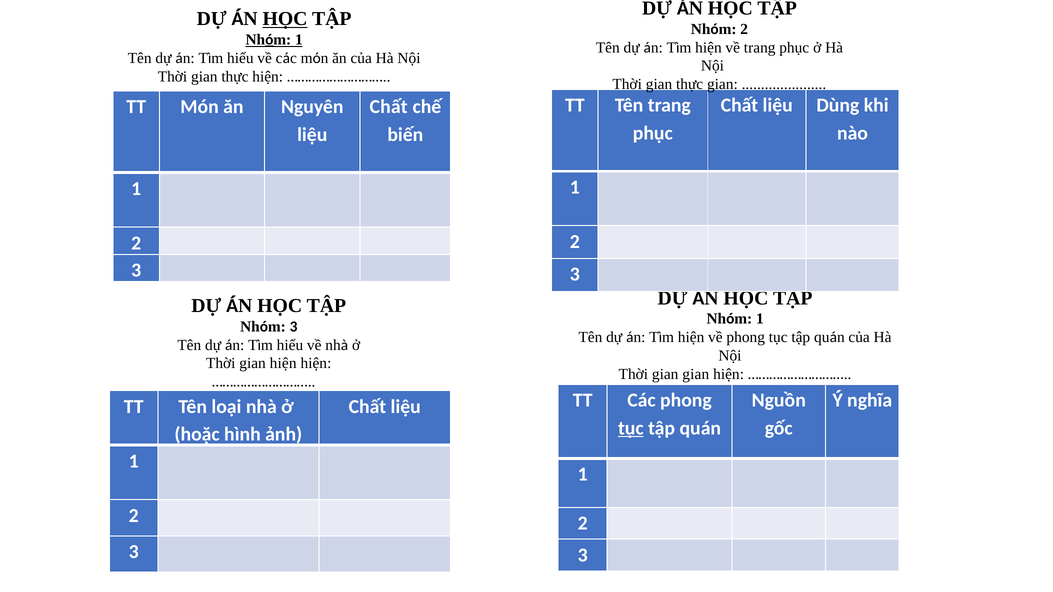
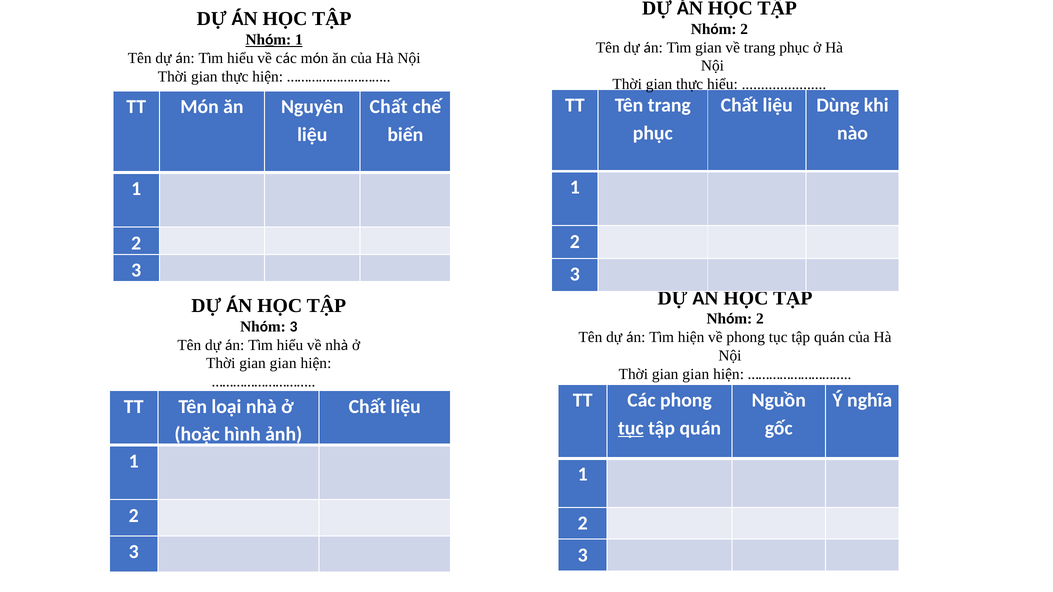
HỌC underline: present -> none (285, 19)
hiện: hiện -> gian (708, 48)
thực gian: gian -> hiểu (722, 84)
1: 1 -> 2 (760, 319)
hiện: hiện -> gian (283, 364)
